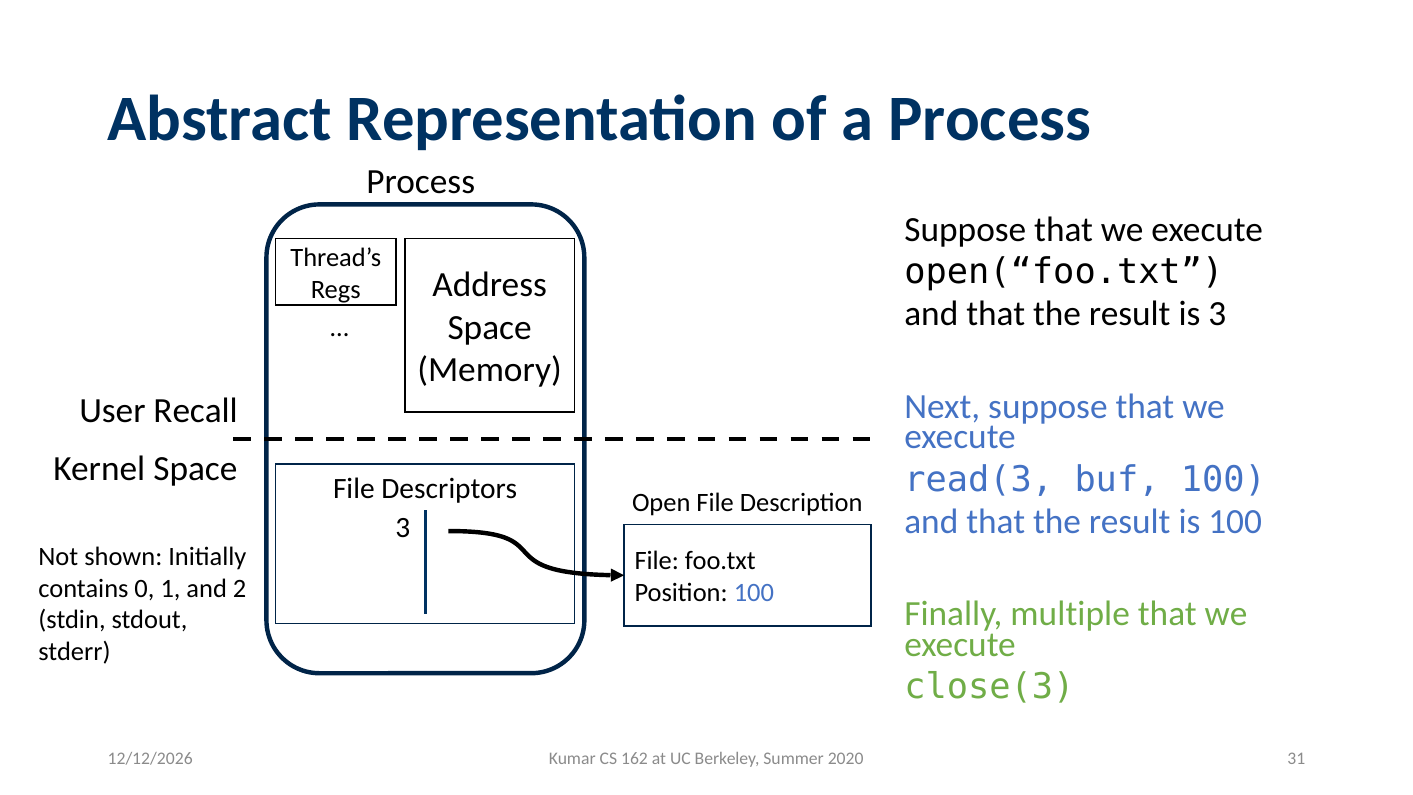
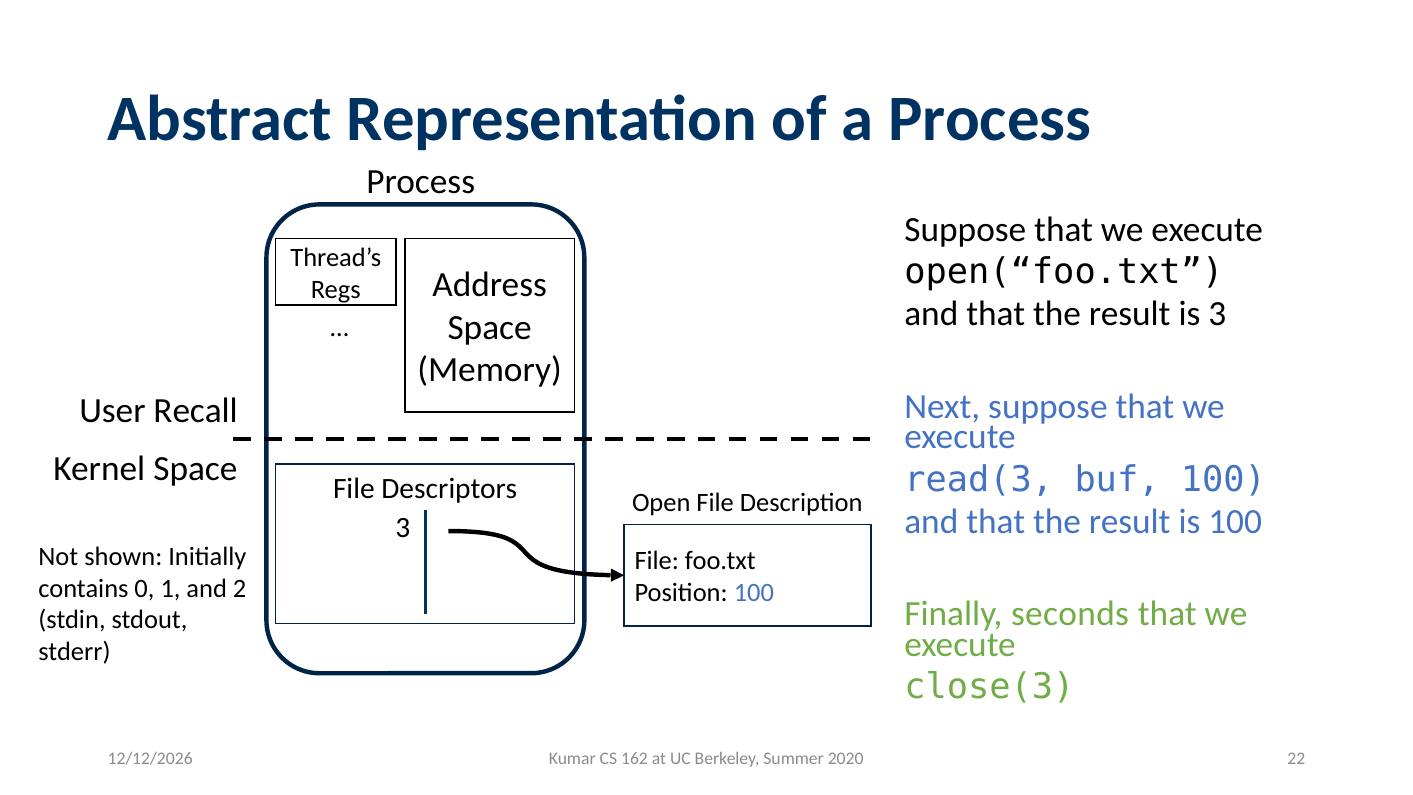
multiple: multiple -> seconds (1070, 614)
31: 31 -> 22 (1296, 759)
